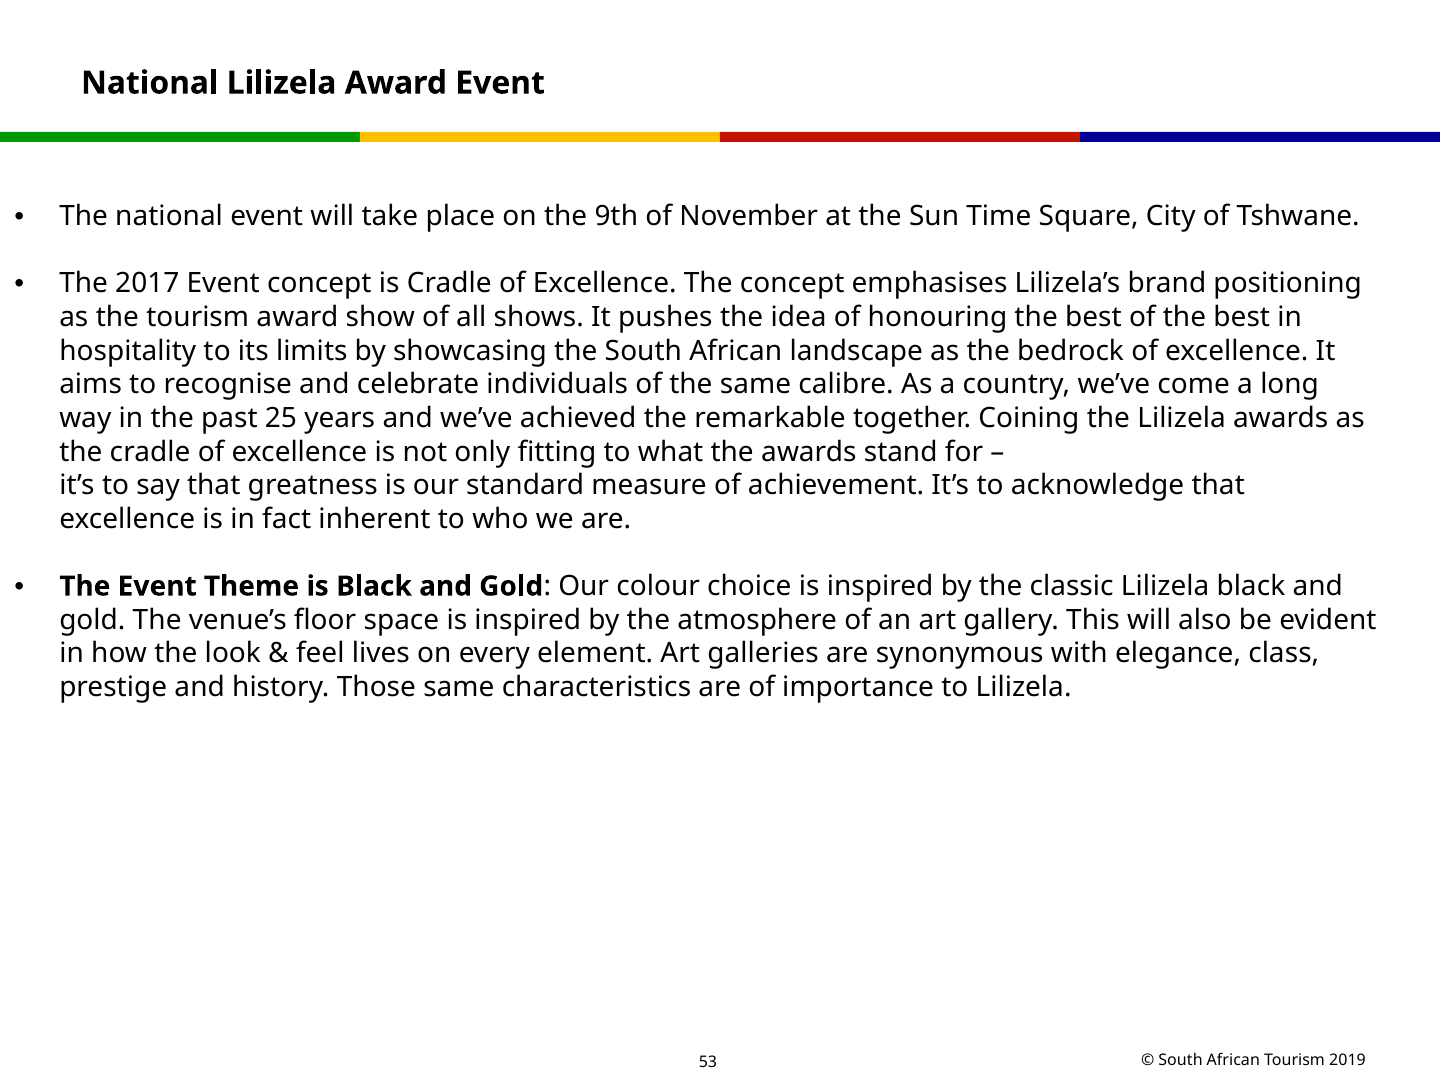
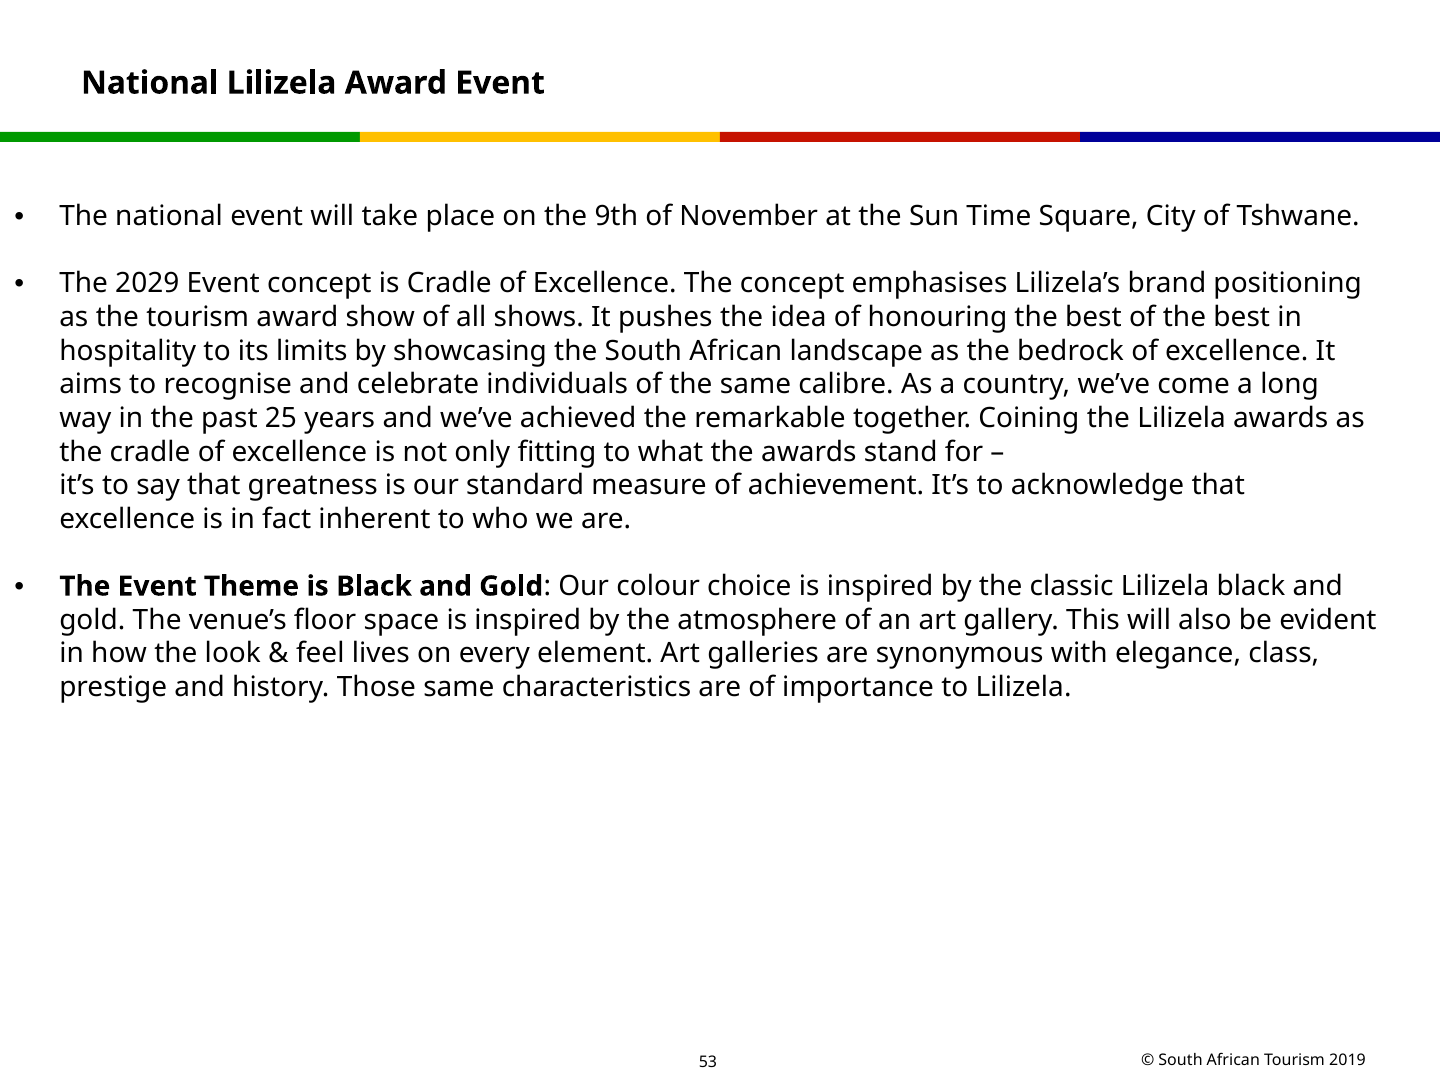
2017: 2017 -> 2029 (147, 284)
